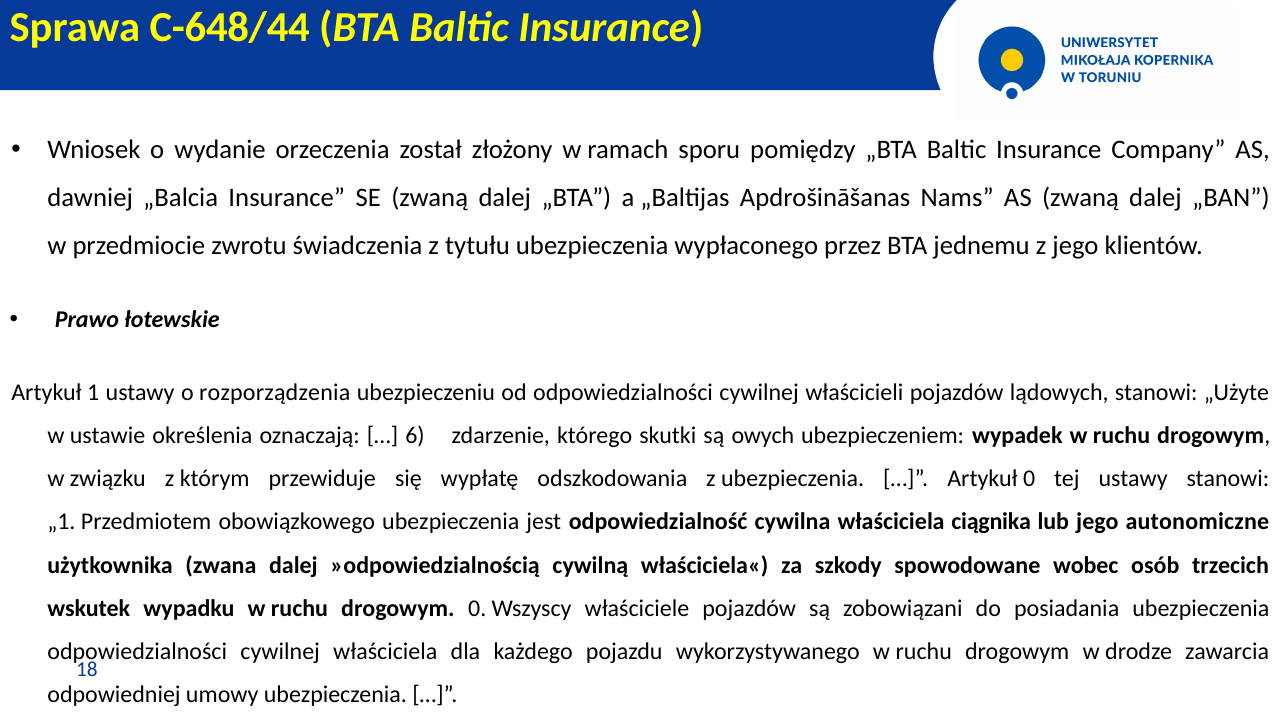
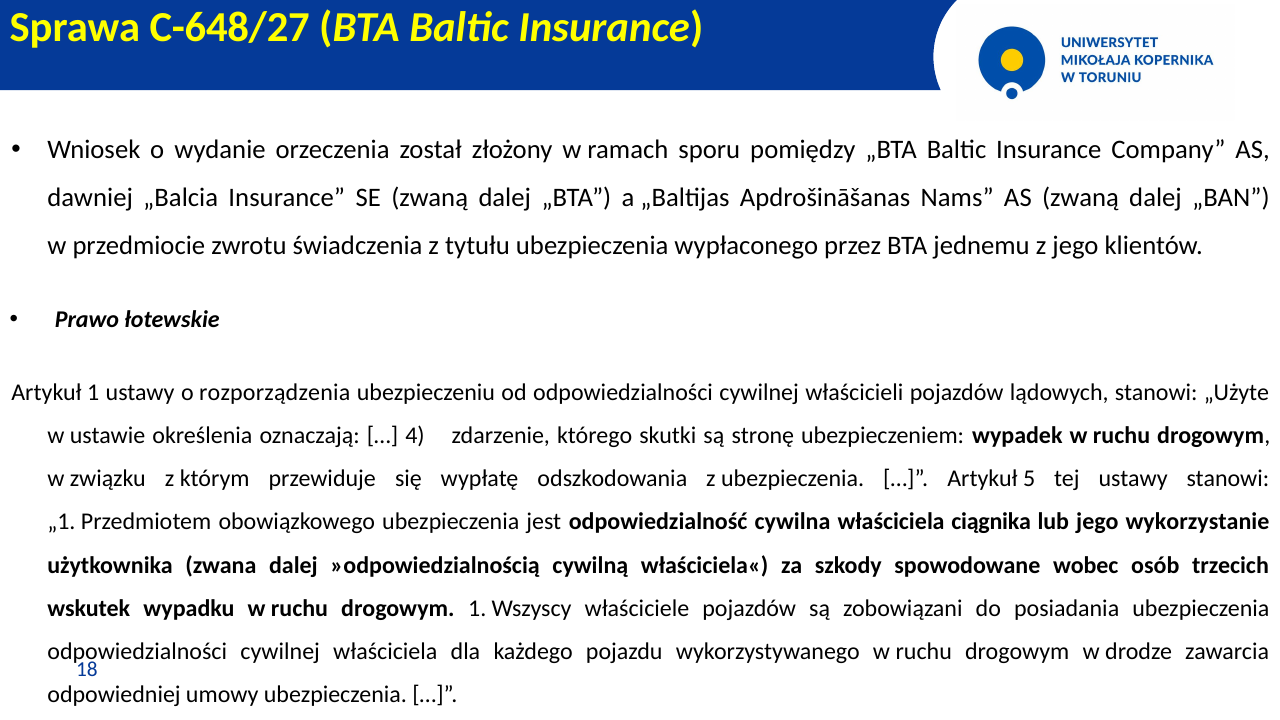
C-648/44: C-648/44 -> C-648/27 (230, 28)
6: 6 -> 4 (415, 436)
owych: owych -> stronę (763, 436)
Artykuł 0: 0 -> 5 (1029, 479)
autonomiczne: autonomiczne -> wykorzystanie (1198, 522)
drogowym 0: 0 -> 1 (477, 608)
